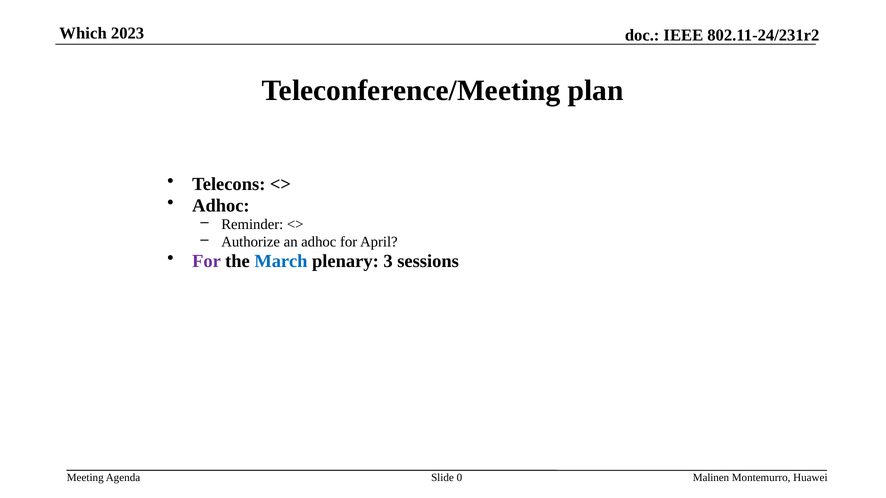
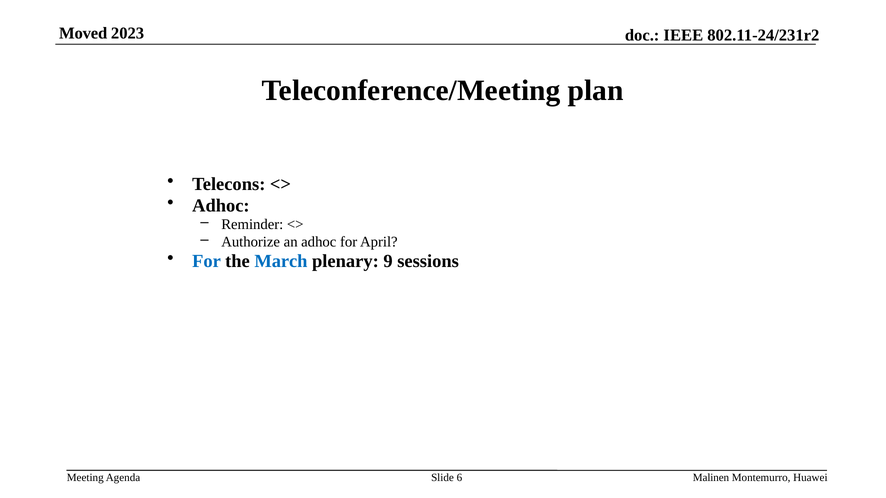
Which: Which -> Moved (83, 33)
For colour: purple -> blue (207, 261)
3: 3 -> 9 (388, 261)
0: 0 -> 6 (459, 478)
